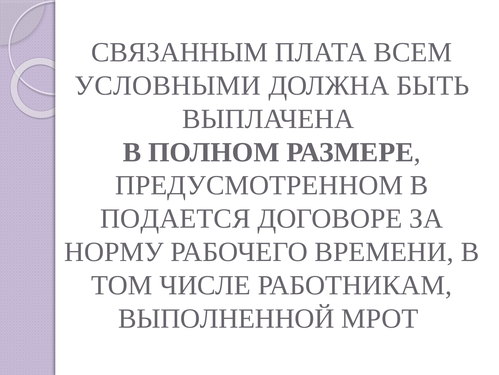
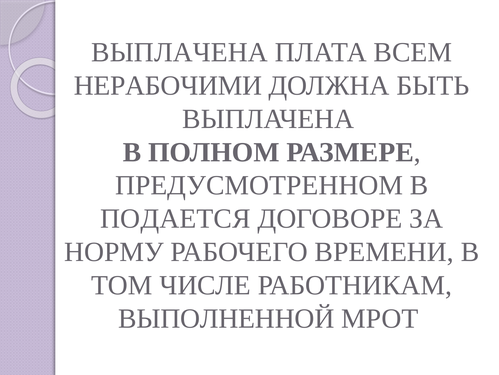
СВЯЗАННЫМ: СВЯЗАННЫМ -> ВЫПЛАЧЕНА (180, 52)
УСЛОВНЫМИ: УСЛОВНЫМИ -> НЕРАБОЧИМИ (168, 85)
